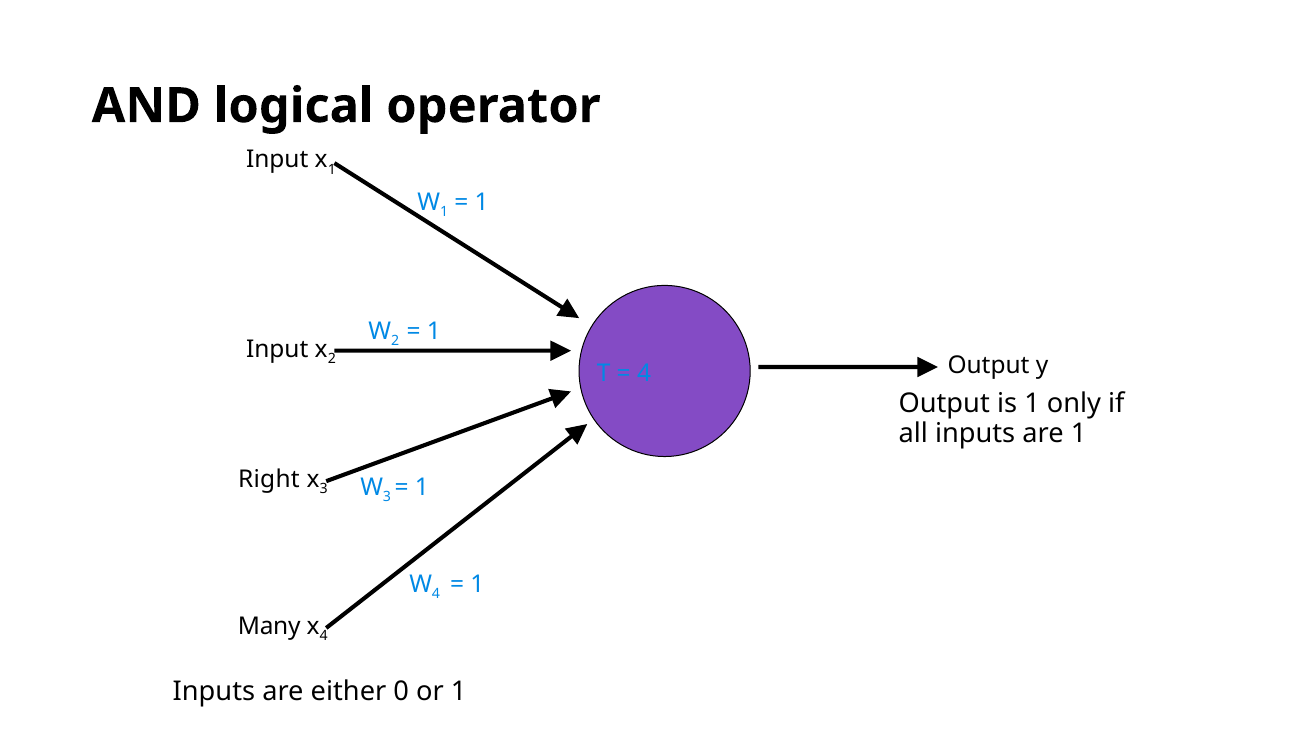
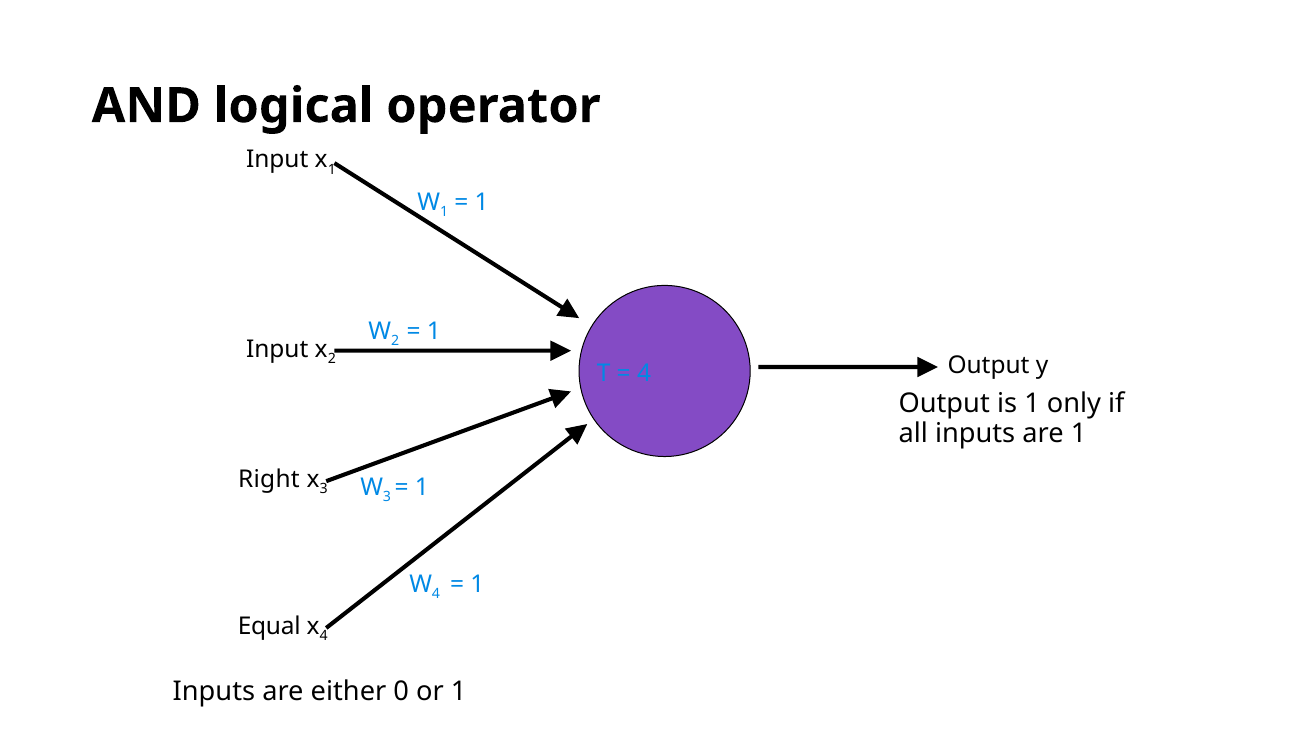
Many: Many -> Equal (269, 626)
